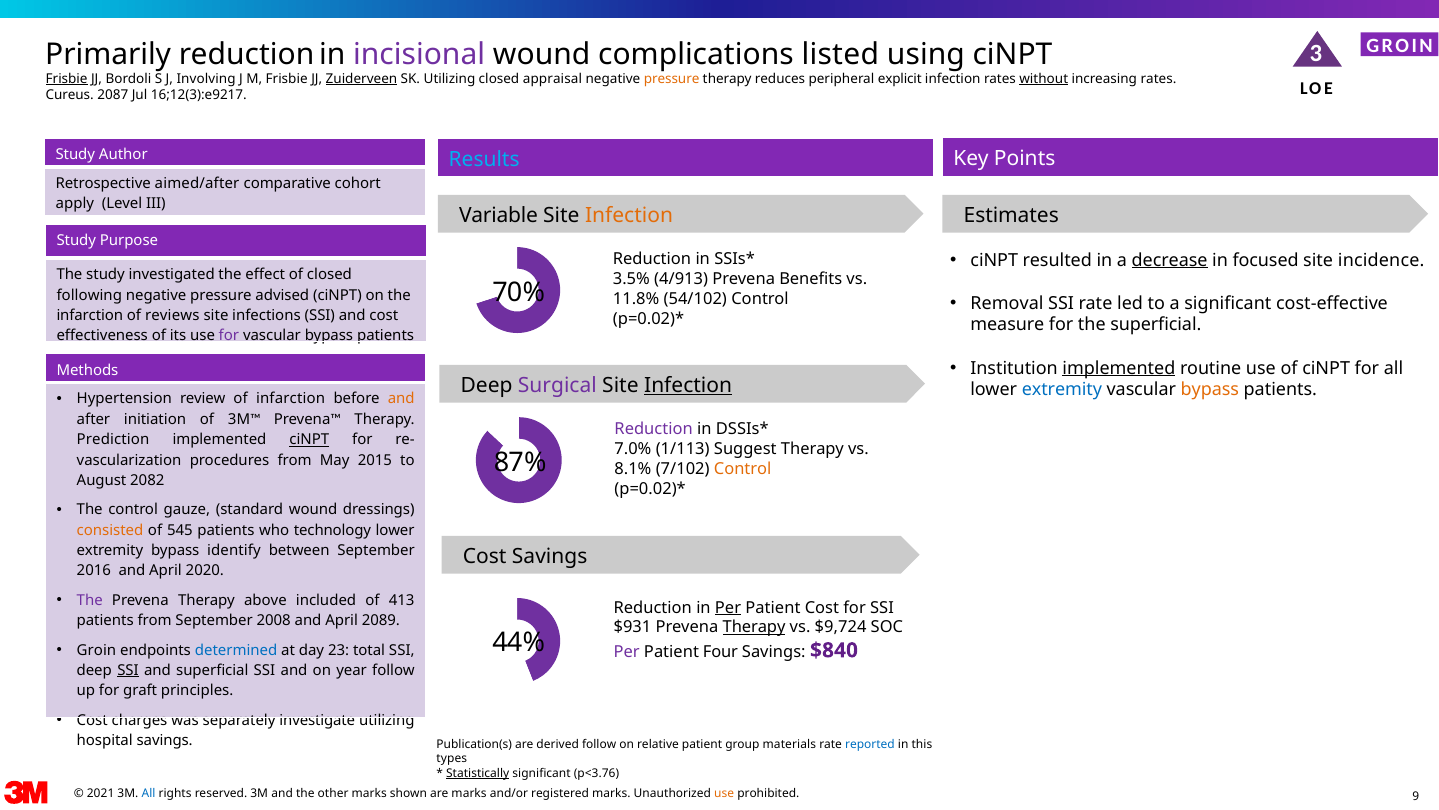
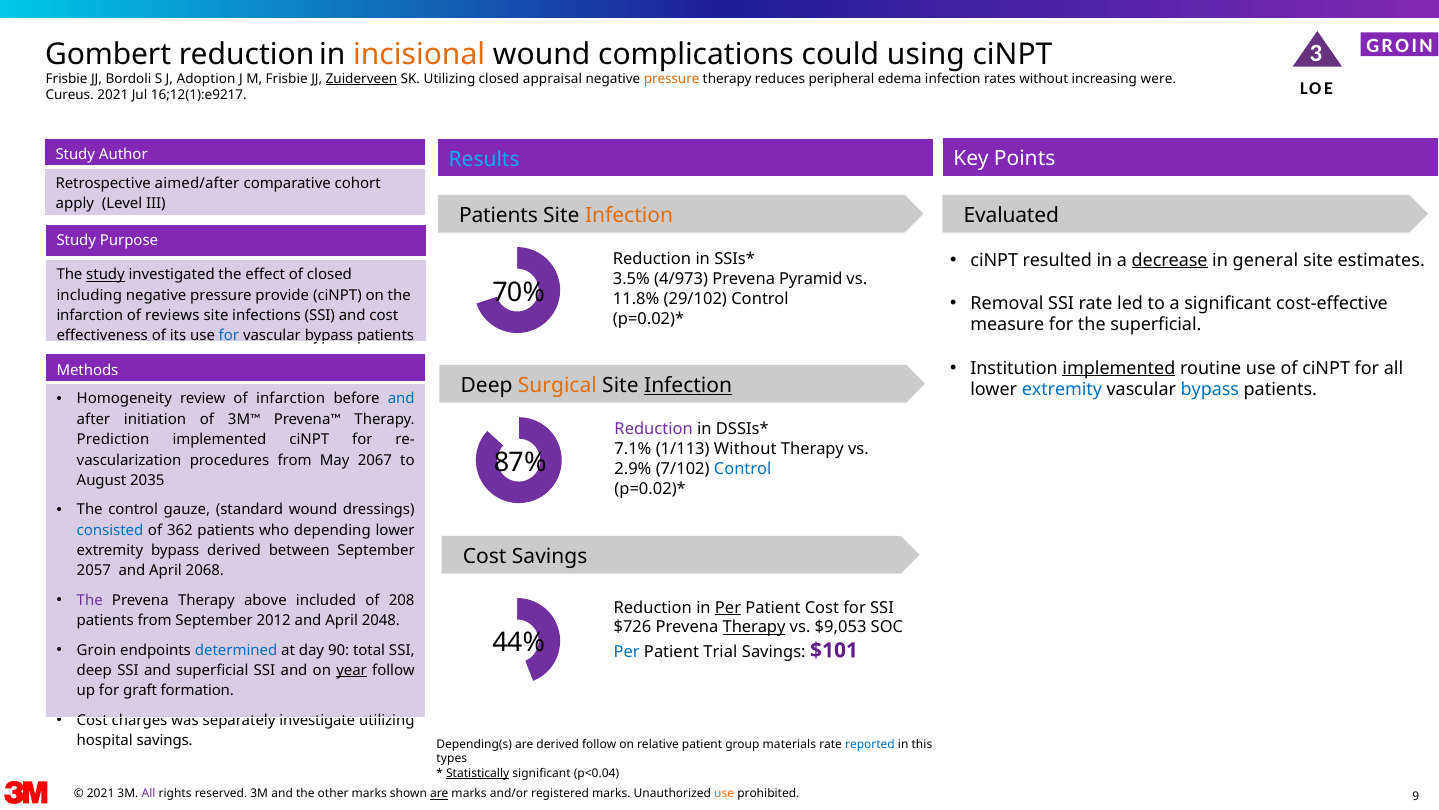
Primarily: Primarily -> Gombert (108, 55)
incisional colour: purple -> orange (419, 55)
listed: listed -> could (840, 55)
Frisbie underline: present -> none (67, 79)
Involving: Involving -> Adoption (206, 79)
explicit: explicit -> edema (900, 79)
without underline: present -> none (1044, 79)
increasing rates: rates -> were (1158, 79)
Cureus 2087: 2087 -> 2021 (113, 95)
16;12(3):e9217: 16;12(3):e9217 -> 16;12(1):e9217 (199, 95)
Variable: Variable -> Patients (498, 215)
Estimates: Estimates -> Evaluated (1011, 215)
focused: focused -> general (1265, 260)
incidence: incidence -> estimates (1381, 260)
study underline: none -> present (106, 275)
4/913: 4/913 -> 4/973 (681, 279)
Benefits: Benefits -> Pyramid (811, 279)
following: following -> including (89, 295)
advised: advised -> provide (282, 295)
54/102: 54/102 -> 29/102 (695, 299)
for colour: purple -> blue (229, 336)
Surgical colour: purple -> orange (557, 385)
bypass colour: orange -> blue (1210, 390)
Hypertension: Hypertension -> Homogeneity (124, 399)
and colour: orange -> blue (401, 399)
ciNPT underline: present -> none (309, 439)
7.0%: 7.0% -> 7.1% (633, 449)
1/113 Suggest: Suggest -> Without (745, 449)
2015: 2015 -> 2067 (375, 460)
8.1%: 8.1% -> 2.9% (633, 469)
Control colour: orange -> blue (743, 469)
2082: 2082 -> 2035 (147, 480)
consisted colour: orange -> blue (110, 530)
545: 545 -> 362 (180, 530)
technology: technology -> depending (332, 530)
bypass identify: identify -> derived (234, 550)
2016: 2016 -> 2057 (94, 571)
2020: 2020 -> 2068 (205, 571)
413: 413 -> 208 (402, 600)
2008: 2008 -> 2012 (274, 620)
2089: 2089 -> 2048 (381, 620)
$931: $931 -> $726 (632, 627)
$9,724: $9,724 -> $9,053 (841, 627)
23: 23 -> 90 (339, 650)
Per colour: purple -> blue (627, 651)
Four: Four -> Trial (720, 651)
$840: $840 -> $101 (834, 650)
SSI underline: present -> none (128, 670)
year underline: none -> present (352, 670)
principles: principles -> formation (197, 690)
Publication(s: Publication(s -> Depending(s (474, 744)
p<3.76: p<3.76 -> p<0.04 (596, 773)
All colour: blue -> purple (149, 793)
are underline: none -> present (439, 793)
